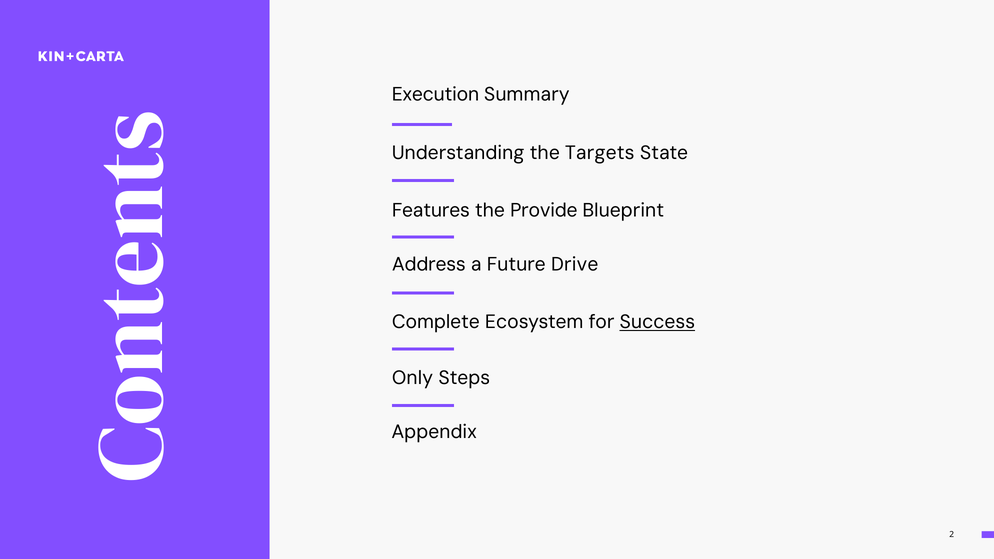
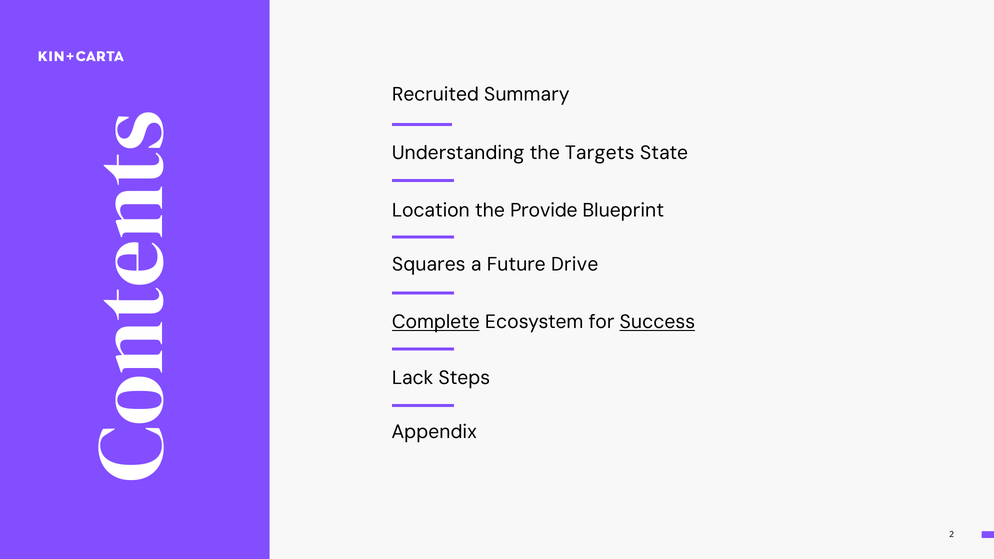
Execution: Execution -> Recruited (435, 95)
Features: Features -> Location (431, 210)
Address: Address -> Squares (429, 265)
Complete underline: none -> present (436, 322)
Only: Only -> Lack (413, 378)
